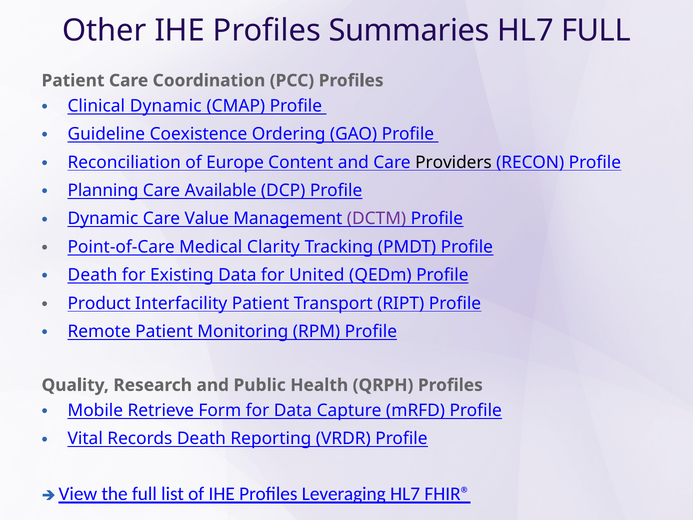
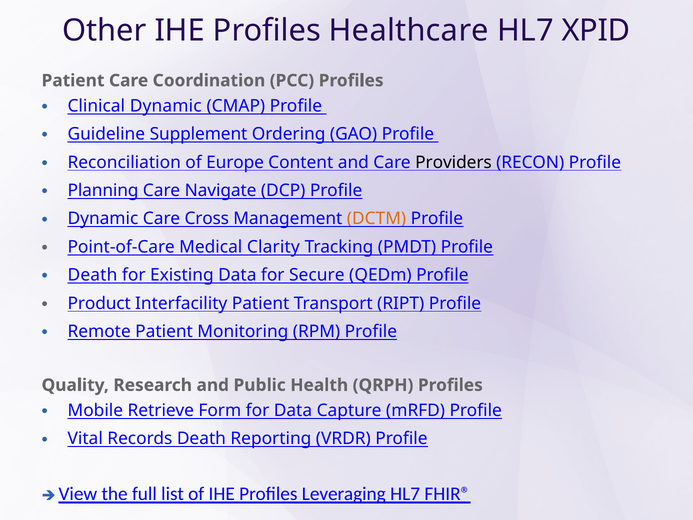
Summaries: Summaries -> Healthcare (409, 30)
HL7 FULL: FULL -> XPID (596, 30)
Coexistence: Coexistence -> Supplement (198, 134)
Available: Available -> Navigate (221, 190)
Value: Value -> Cross (207, 219)
DCTM colour: purple -> orange (376, 219)
United: United -> Secure (317, 275)
